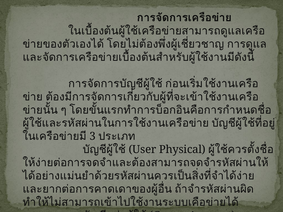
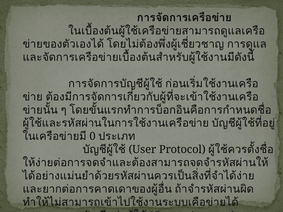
3: 3 -> 0 (93, 137)
Physical: Physical -> Protocol (182, 150)
